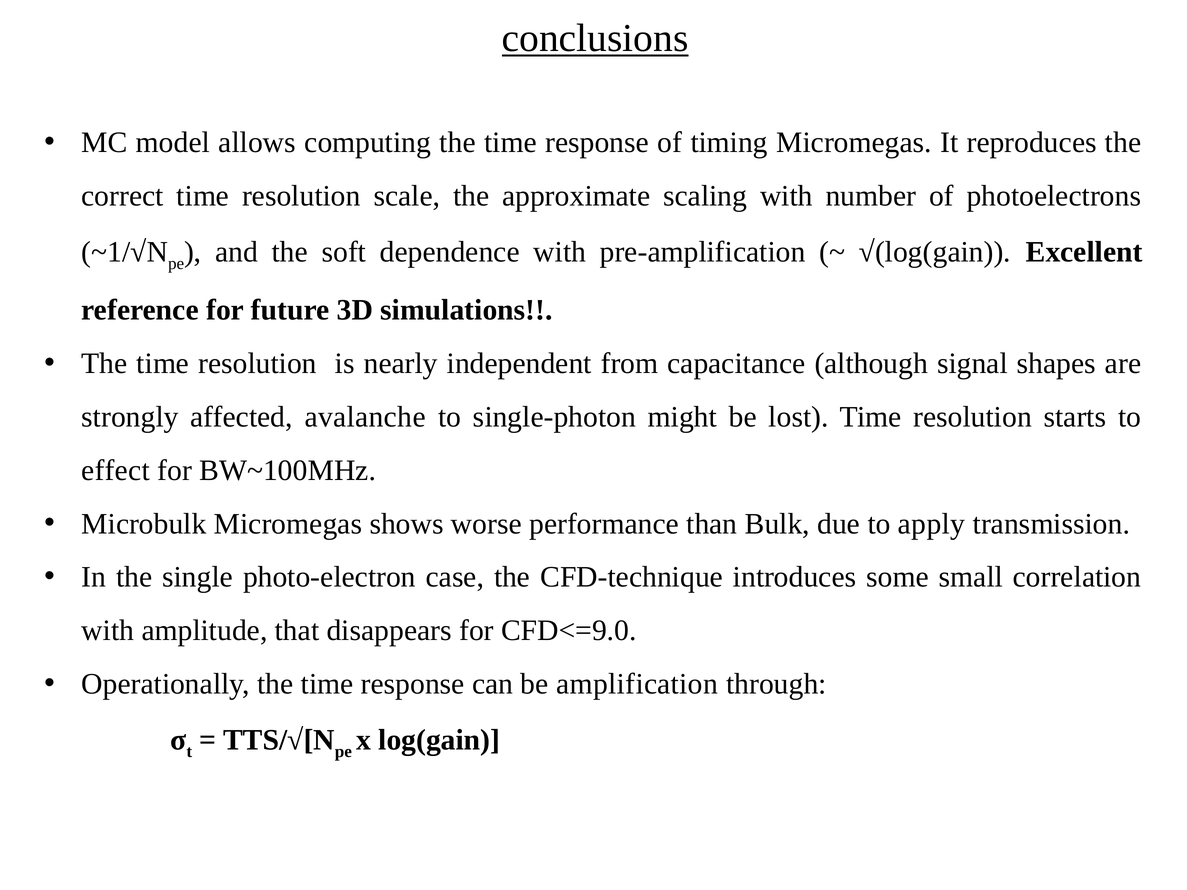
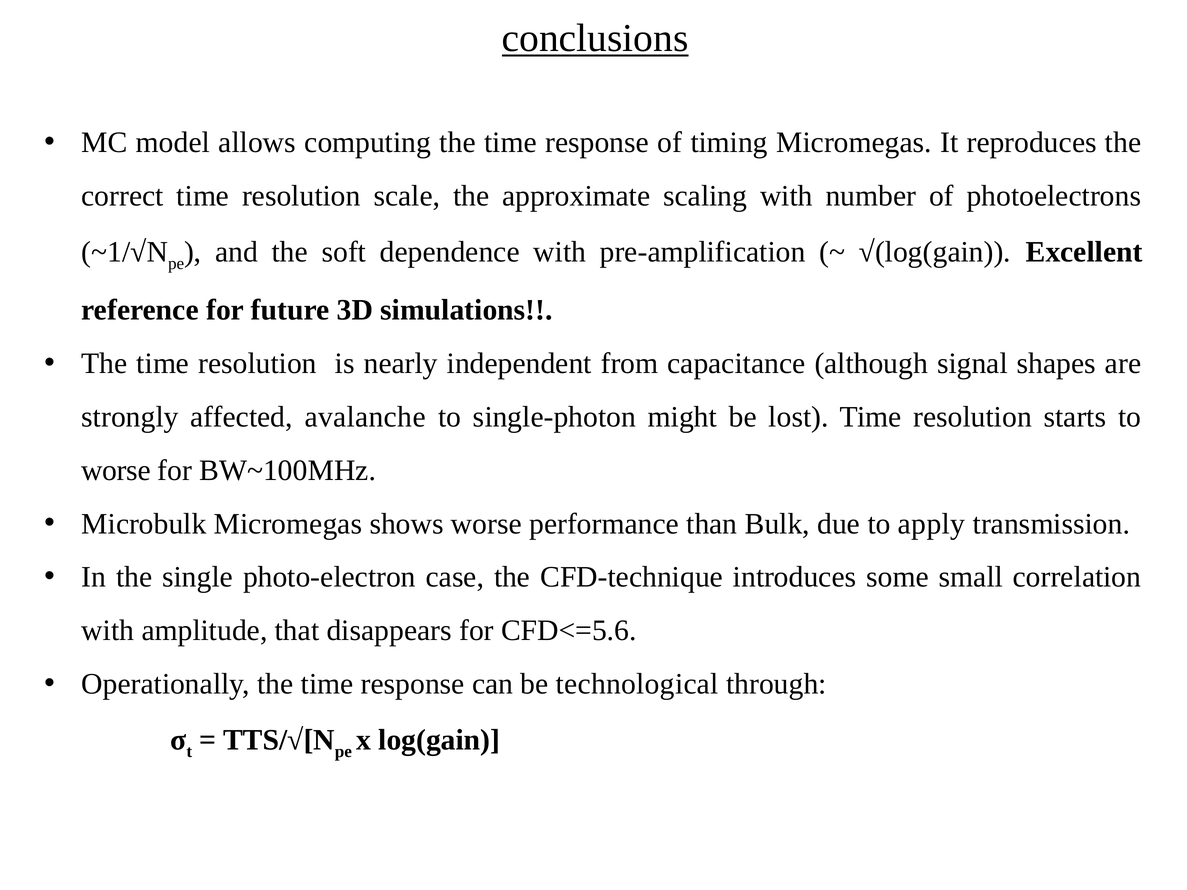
effect: effect -> worse (116, 471)
CFD<=9.0: CFD<=9.0 -> CFD<=5.6 (569, 631)
amplification: amplification -> technological (637, 684)
